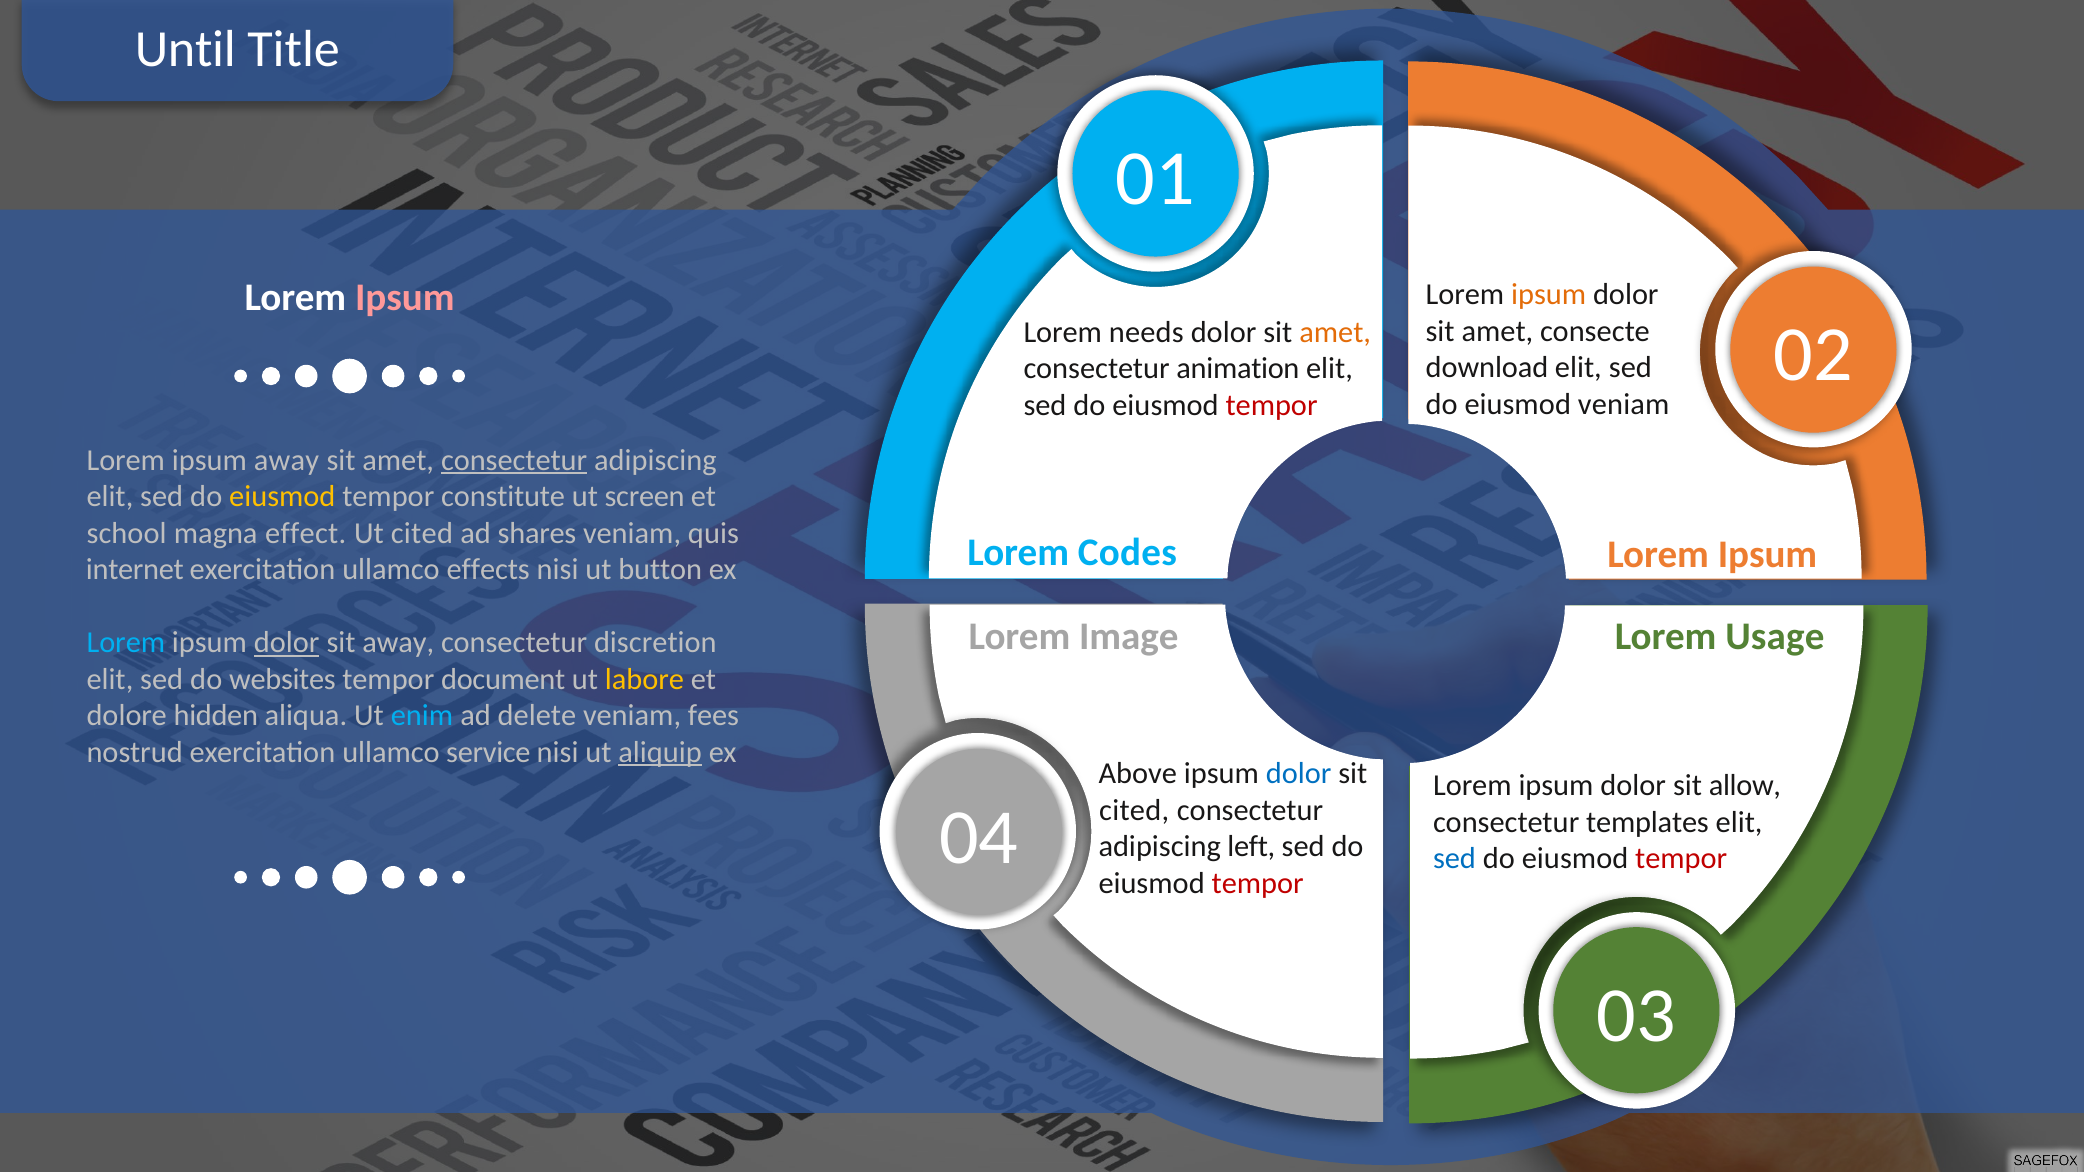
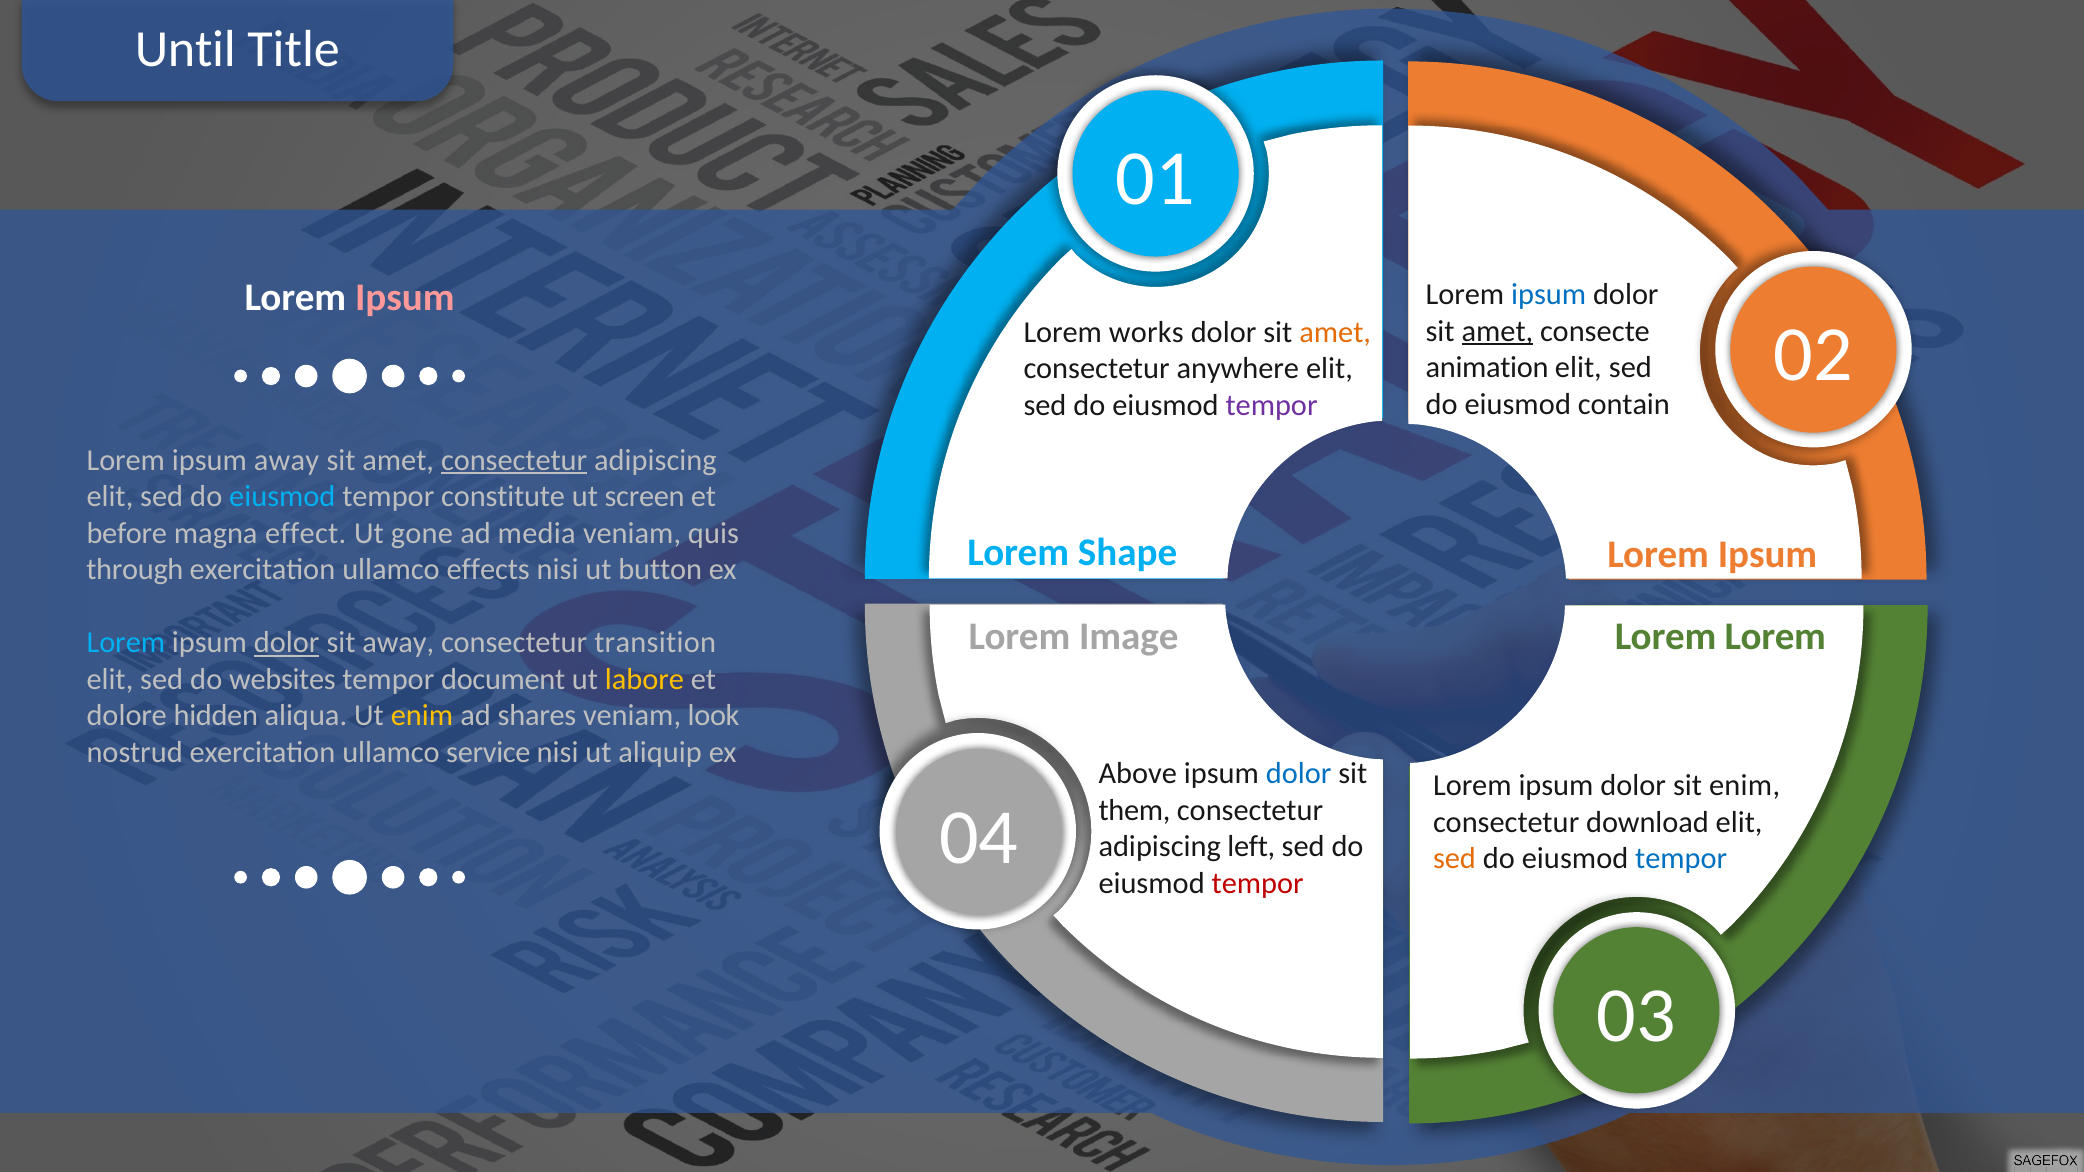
ipsum colour: orange -> blue (1549, 295)
amet underline: none -> present (1497, 331)
needs: needs -> works (1146, 332)
download: download -> animation (1487, 368)
animation: animation -> anywhere (1238, 369)
eiusmod veniam: veniam -> contain (1624, 404)
tempor colour: red -> purple (1272, 405)
eiusmod colour: yellow -> light blue (282, 497)
school: school -> before (127, 533)
Ut cited: cited -> gone (422, 533)
shares: shares -> media (537, 533)
Codes: Codes -> Shape (1128, 552)
internet: internet -> through (135, 570)
Usage: Usage -> Lorem (1775, 637)
discretion: discretion -> transition (655, 643)
enim colour: light blue -> yellow (422, 716)
delete: delete -> shares (537, 716)
fees: fees -> look (714, 716)
aliquip underline: present -> none (660, 752)
sit allow: allow -> enim (1745, 786)
cited: cited -> them (1134, 810)
templates: templates -> download (1647, 823)
sed colour: blue -> orange (1455, 859)
tempor colour: red -> blue (1681, 859)
